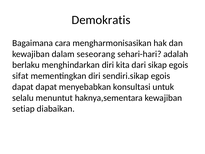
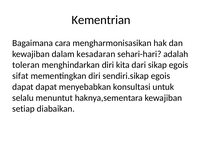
Demokratis: Demokratis -> Kementrian (101, 20)
seseorang: seseorang -> kesadaran (96, 54)
berlaku: berlaku -> toleran (26, 65)
